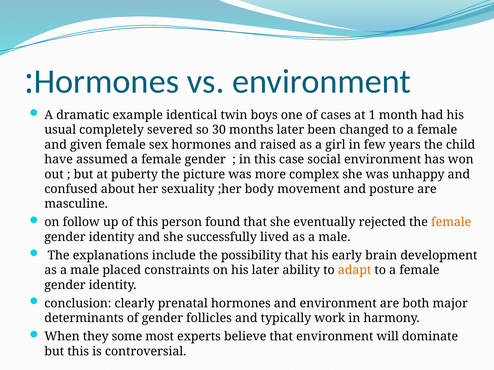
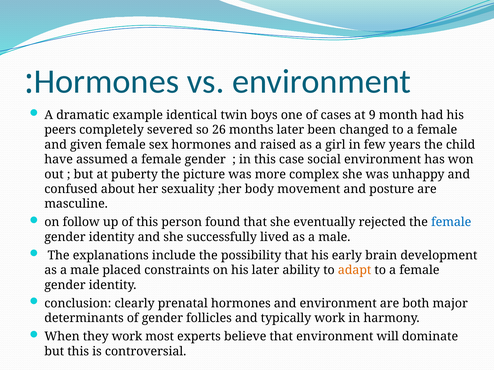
1: 1 -> 9 (372, 115)
usual: usual -> peers (60, 130)
30: 30 -> 26 (219, 130)
female colour: orange -> blue (451, 223)
they some: some -> work (127, 337)
